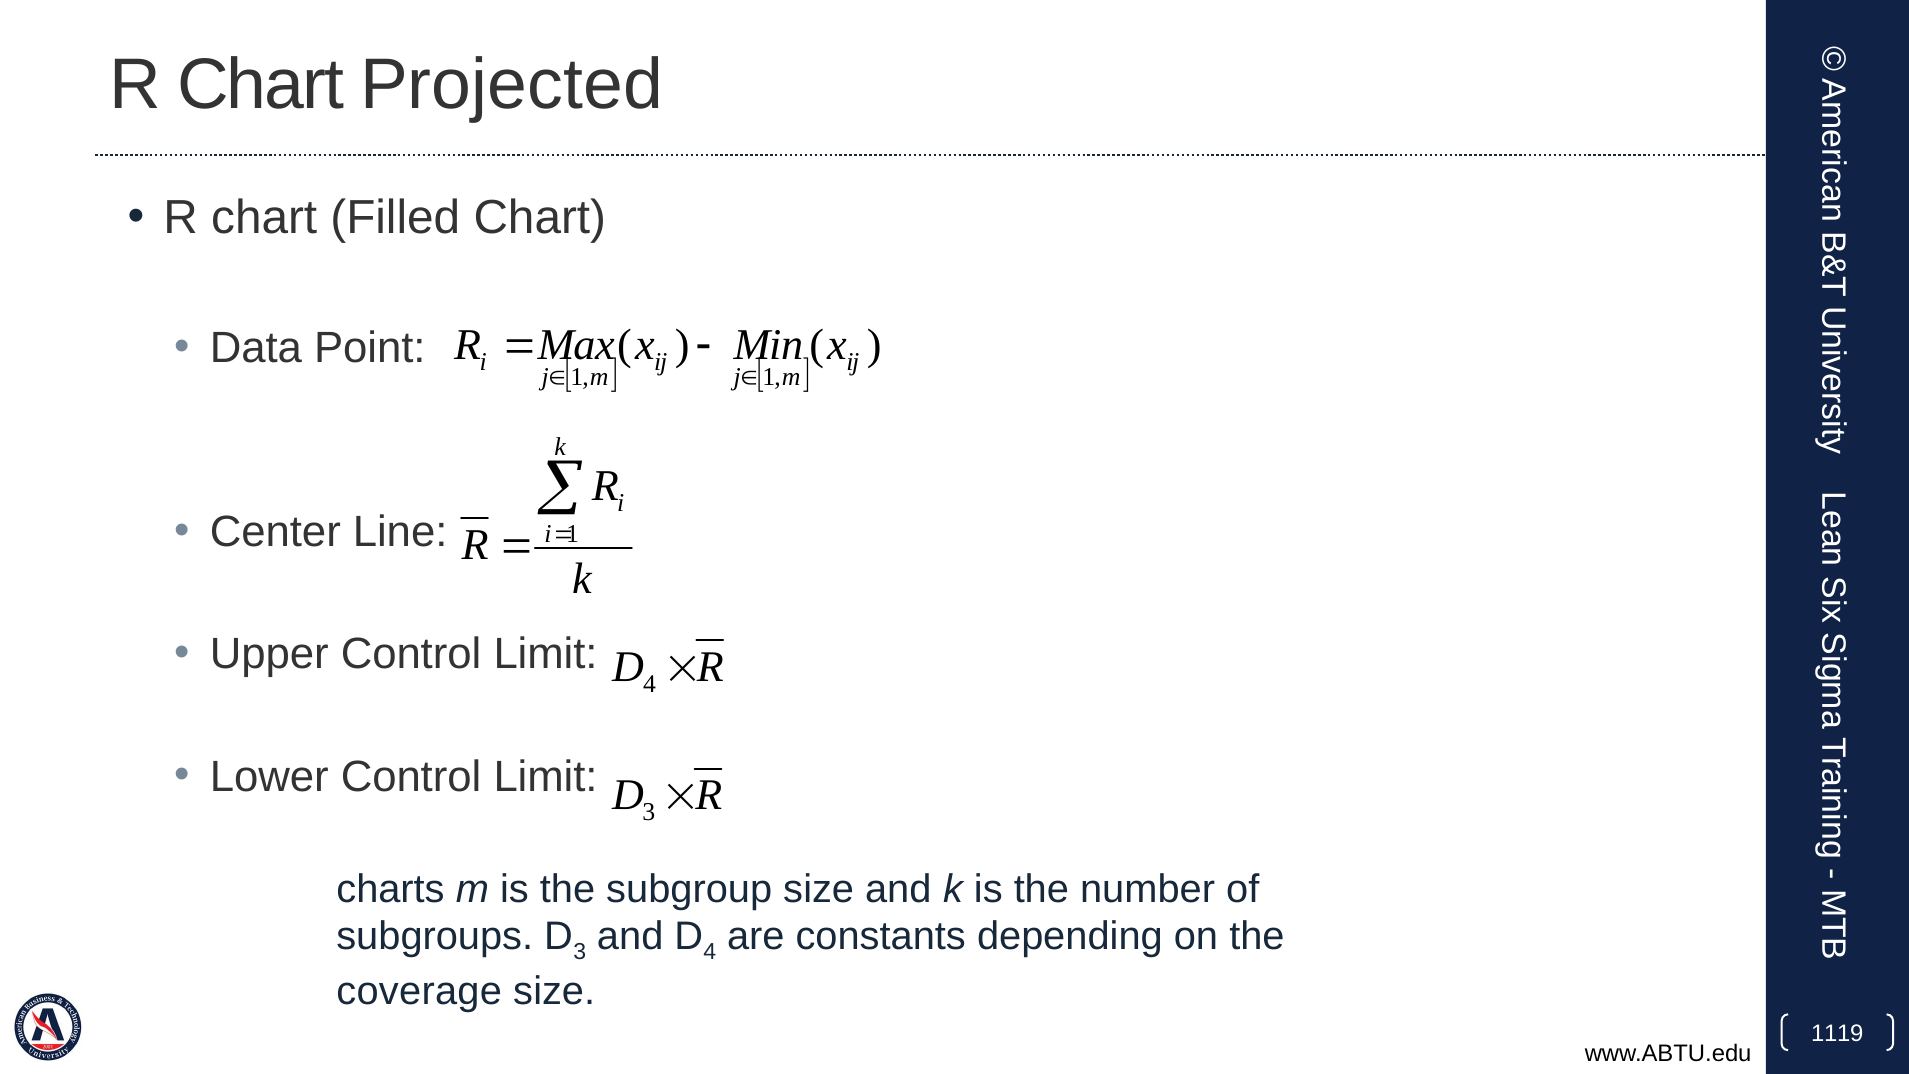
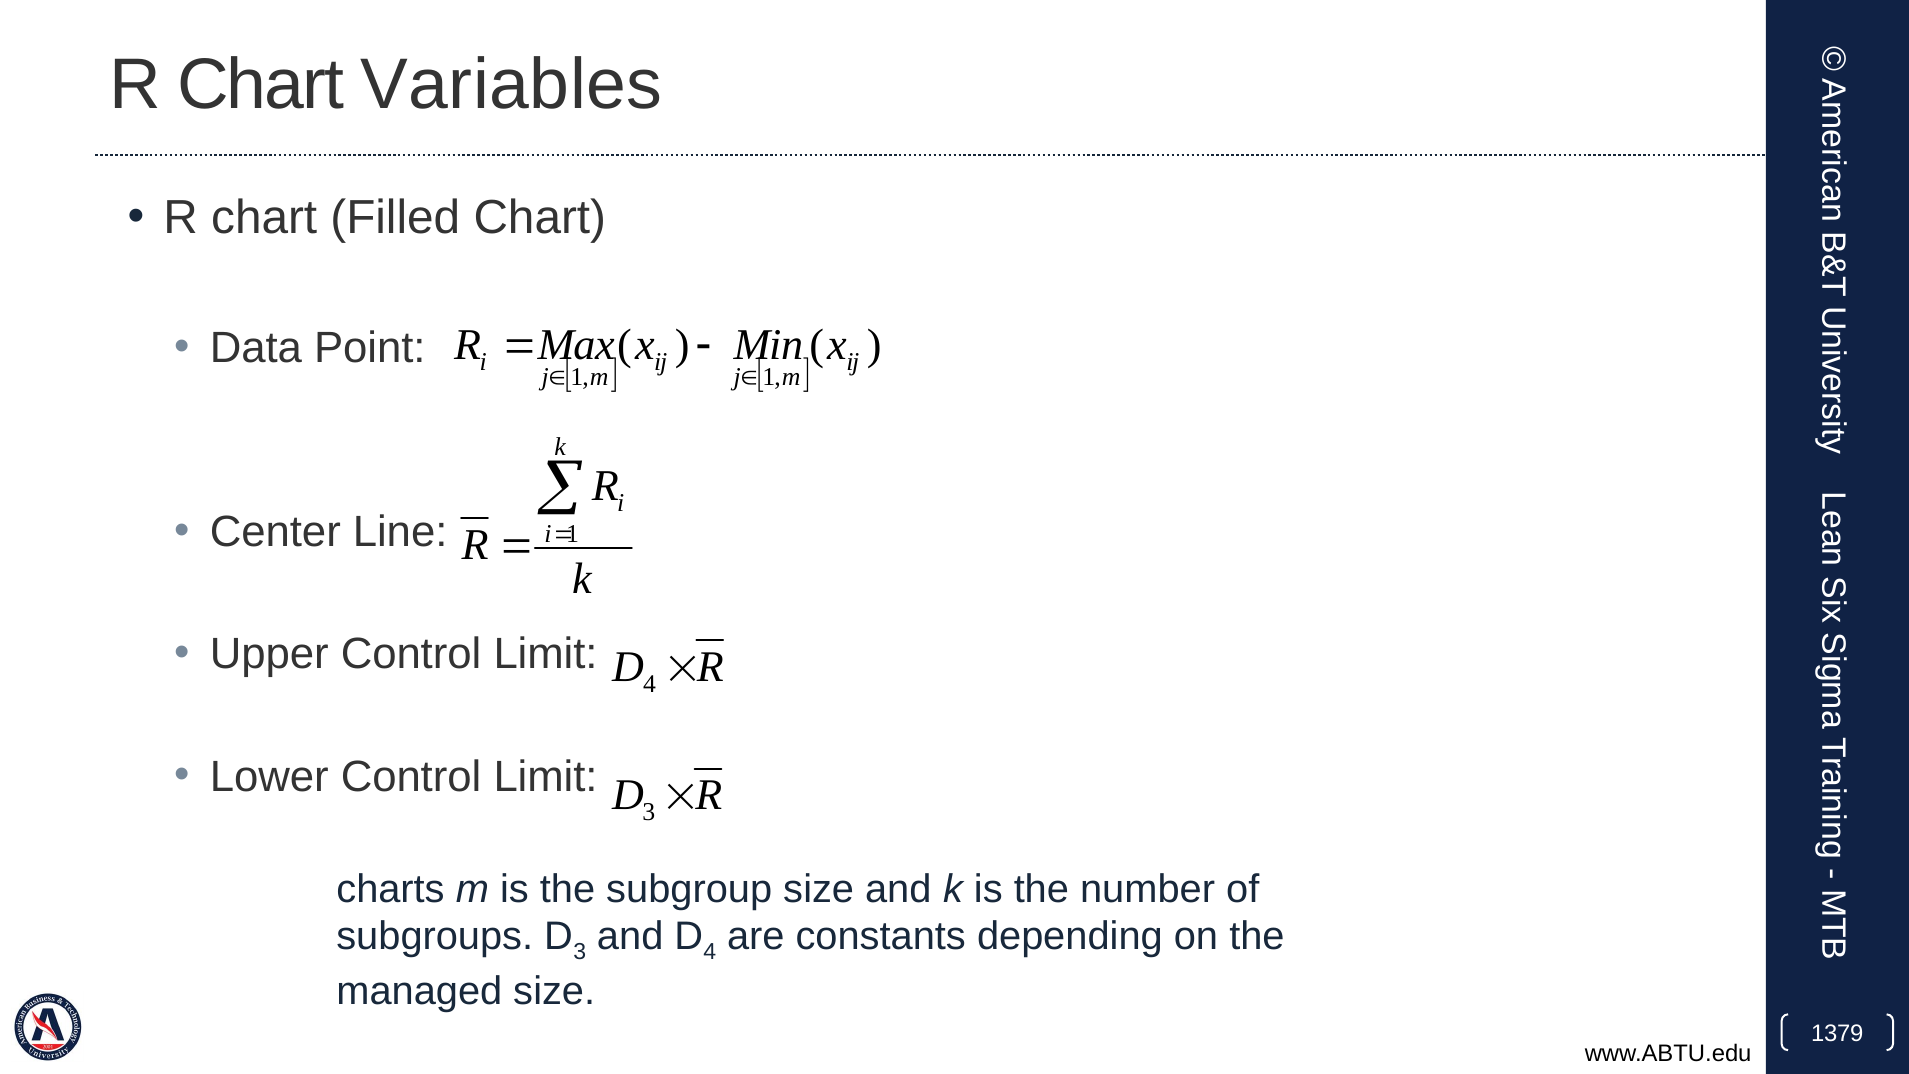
Projected: Projected -> Variables (511, 85)
coverage: coverage -> managed (419, 991)
1119: 1119 -> 1379 (1837, 1034)
